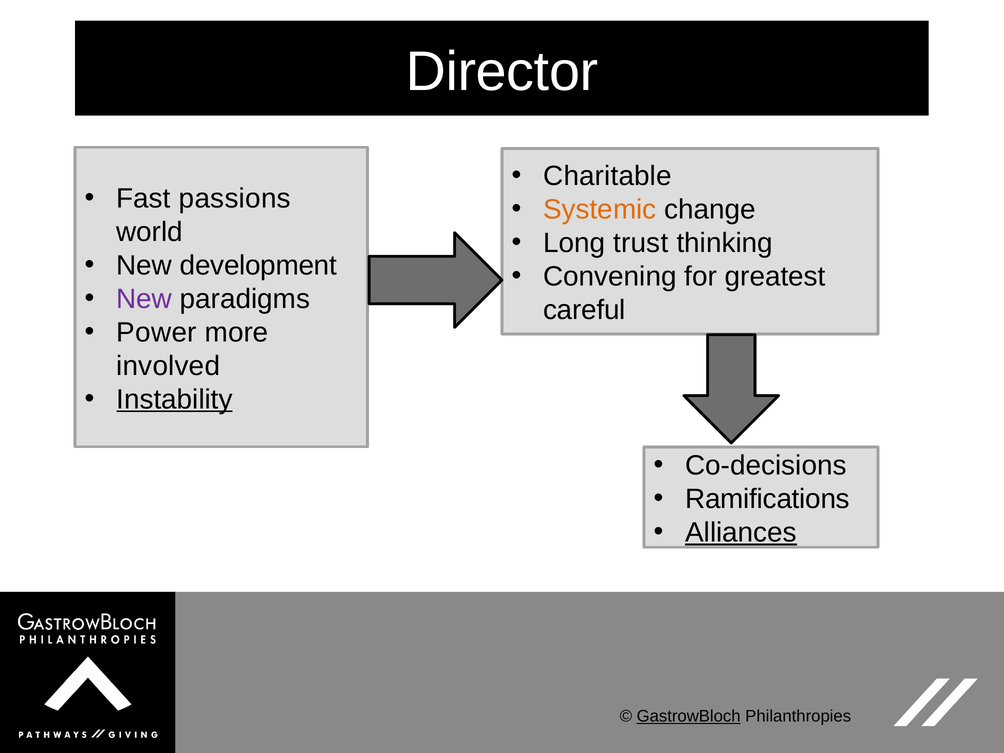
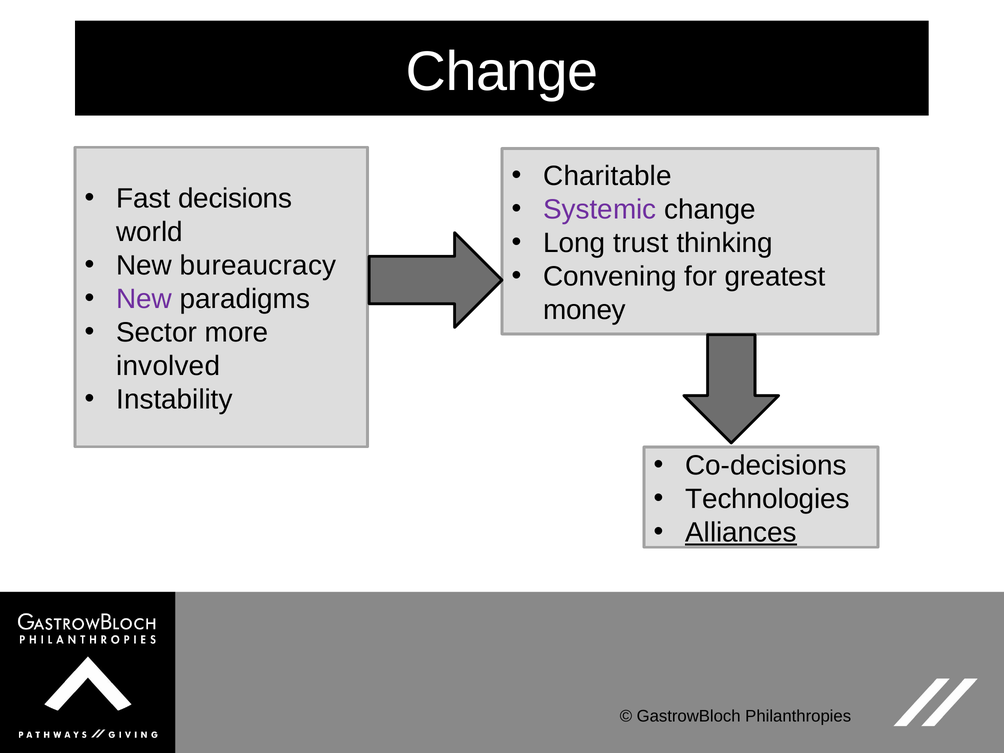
Director: Director -> Change (502, 72)
passions: passions -> decisions (235, 199)
Systemic colour: orange -> purple (600, 210)
development: development -> bureaucracy (258, 265)
careful: careful -> money (584, 310)
Power: Power -> Sector (157, 332)
Instability underline: present -> none (174, 399)
Ramifications: Ramifications -> Technologies (768, 499)
GastrowBloch underline: present -> none (689, 716)
